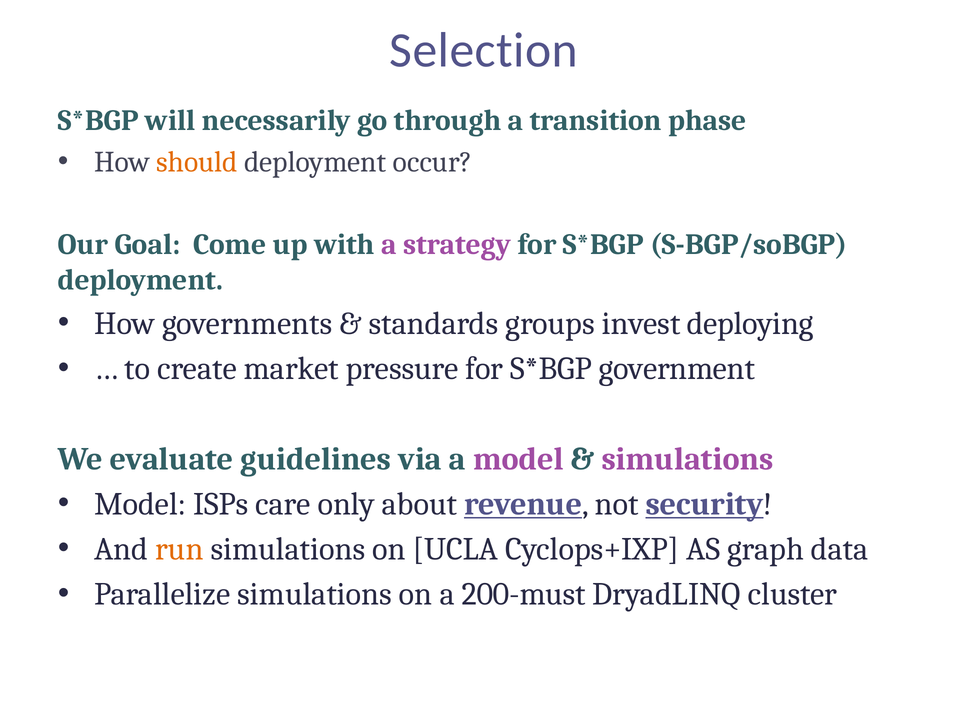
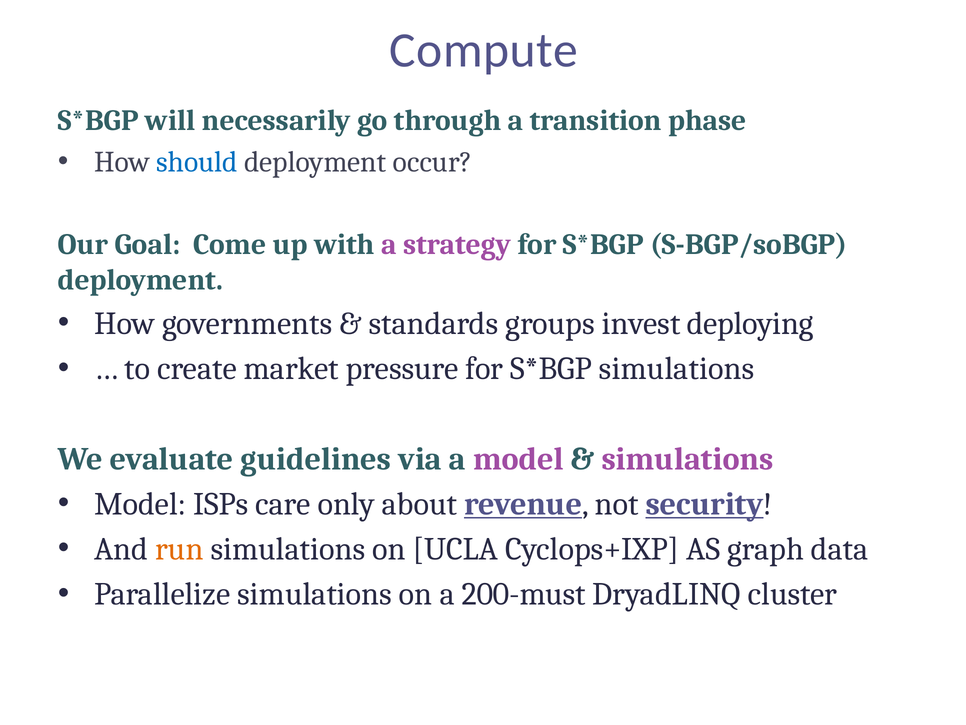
Selection: Selection -> Compute (484, 50)
should colour: orange -> blue (197, 162)
government: government -> simulations (677, 368)
